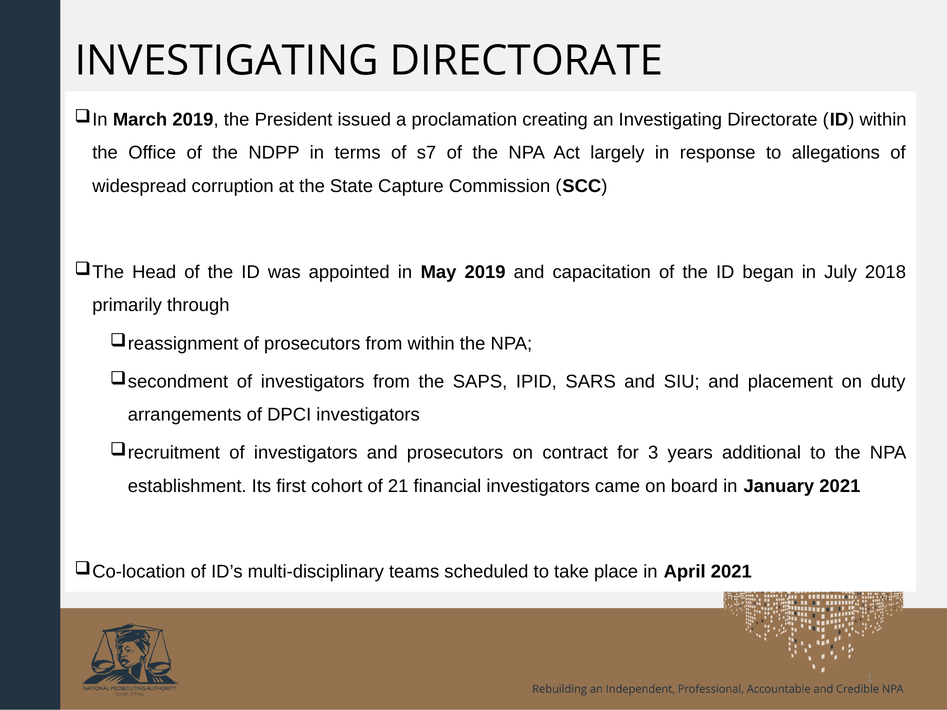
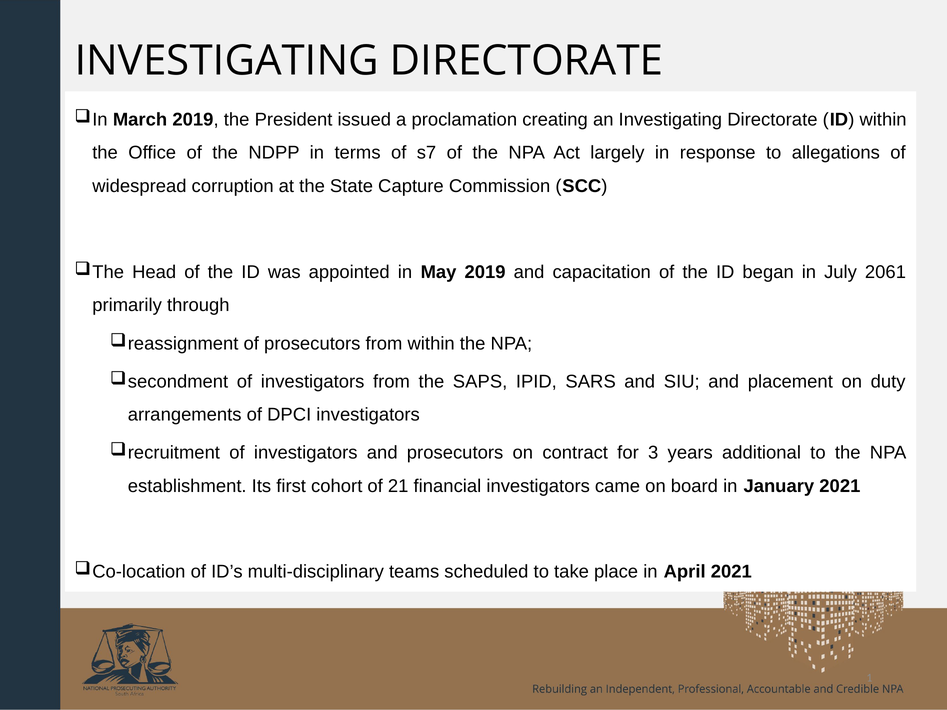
2018: 2018 -> 2061 (885, 272)
